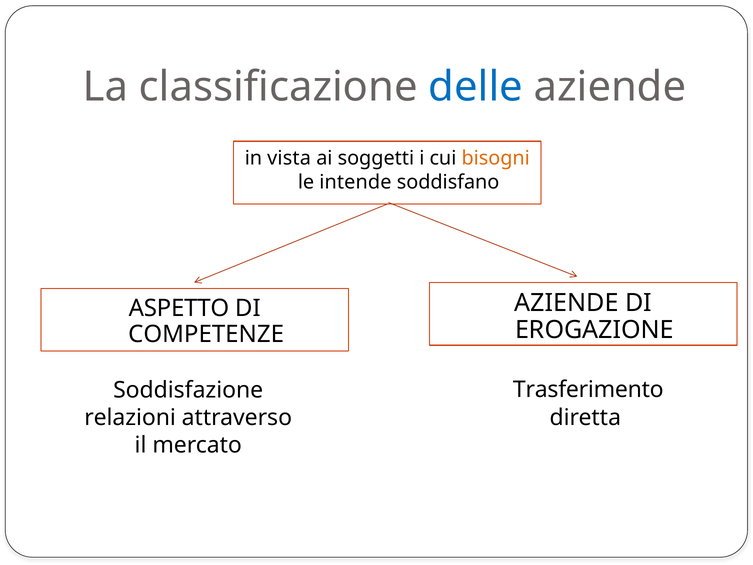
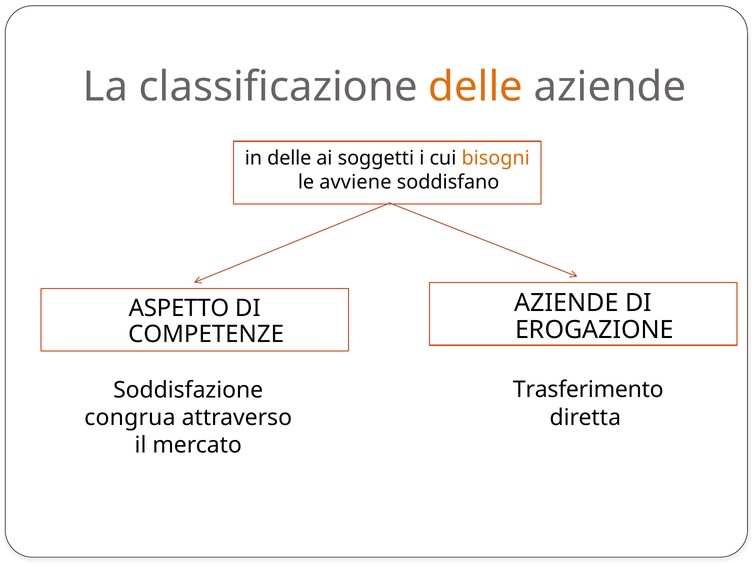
delle colour: blue -> orange (476, 87)
in vista: vista -> delle (289, 158)
intende: intende -> avviene (355, 182)
relazioni: relazioni -> congrua (130, 417)
